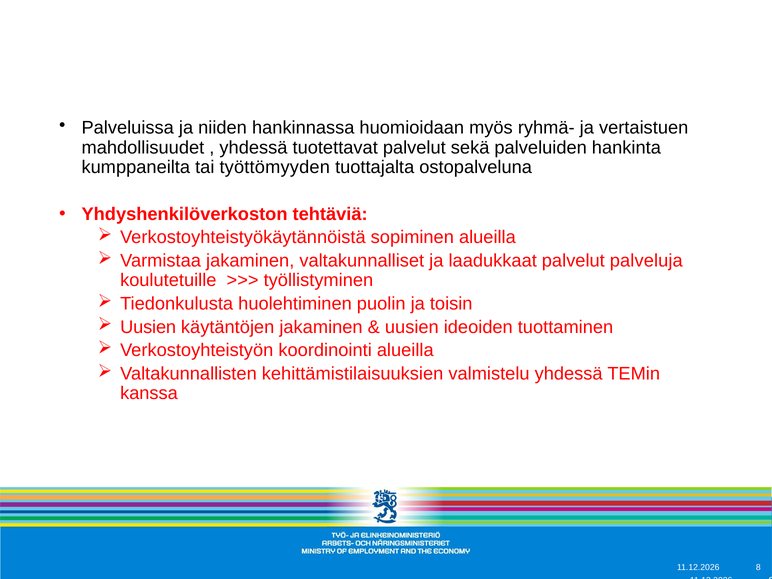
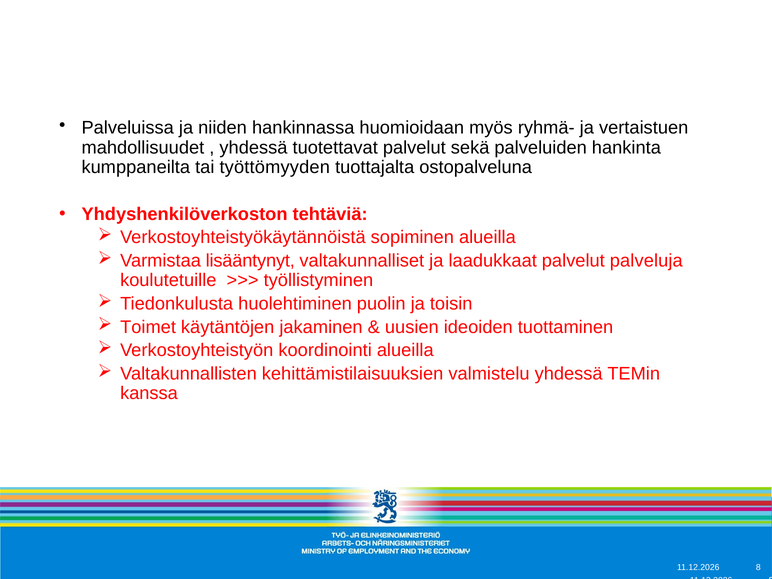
Varmistaa jakaminen: jakaminen -> lisääntynyt (250, 261)
Uusien: Uusien -> Toimet (148, 327)
